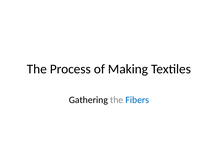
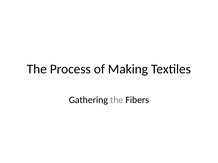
Fibers colour: blue -> black (137, 100)
